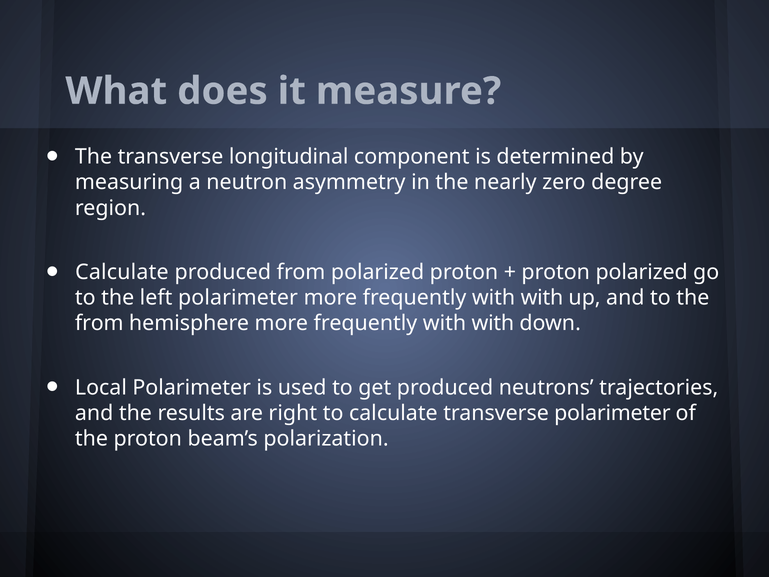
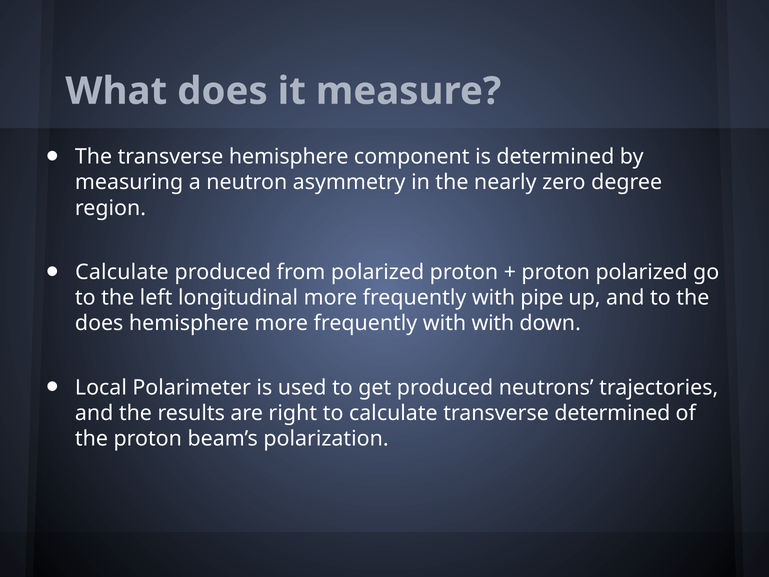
transverse longitudinal: longitudinal -> hemisphere (289, 157)
left polarimeter: polarimeter -> longitudinal (238, 298)
with: with -> pipe (542, 298)
from: from -> does (99, 323)
transverse polarimeter: polarimeter -> determined (612, 413)
